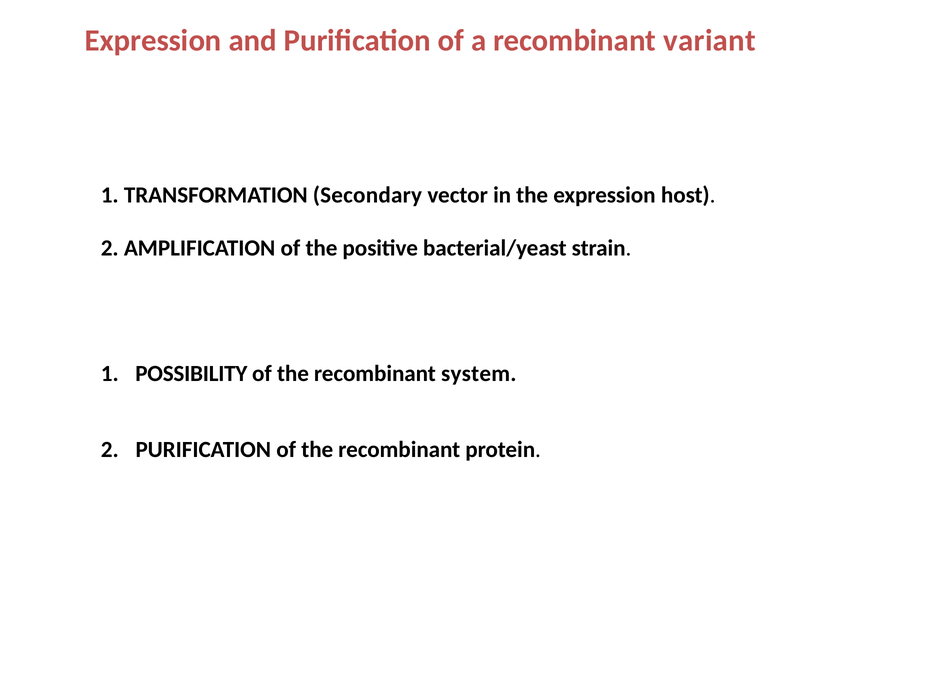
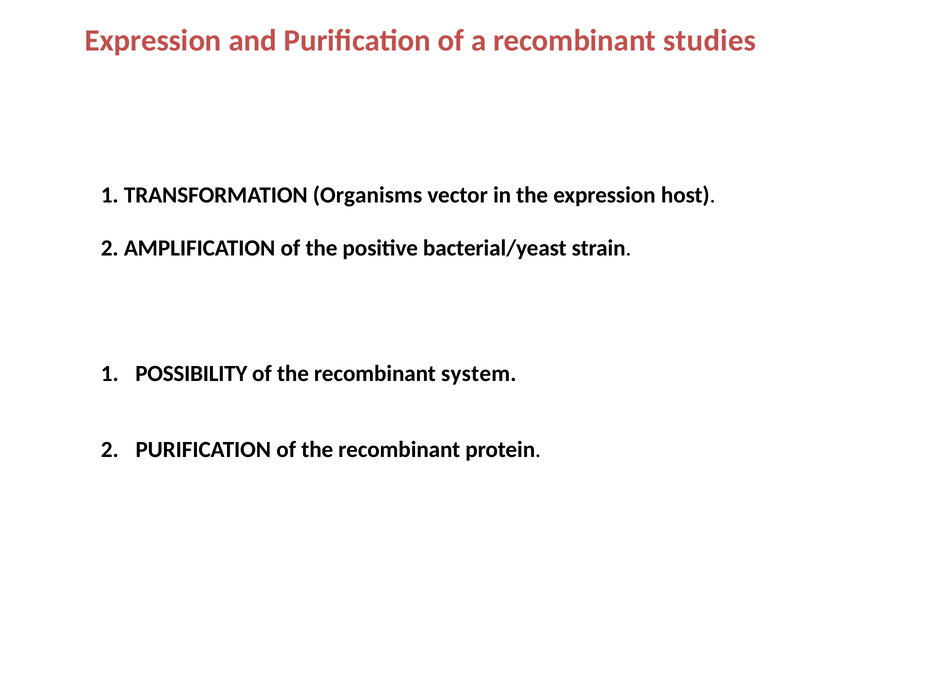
variant: variant -> studies (710, 40)
Secondary: Secondary -> Organisms (367, 195)
